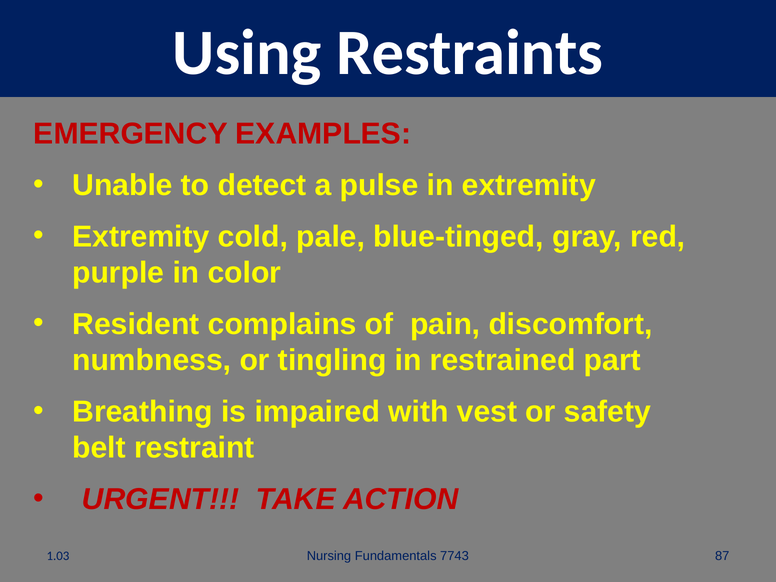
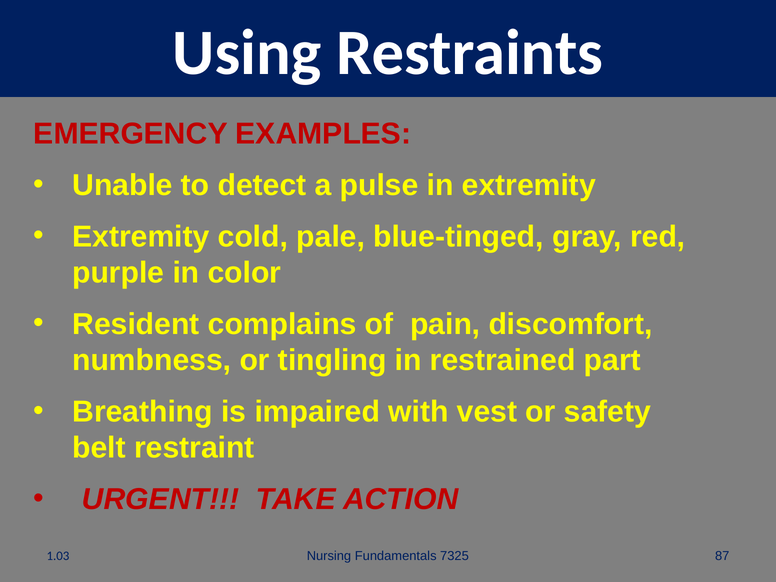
7743: 7743 -> 7325 (454, 556)
